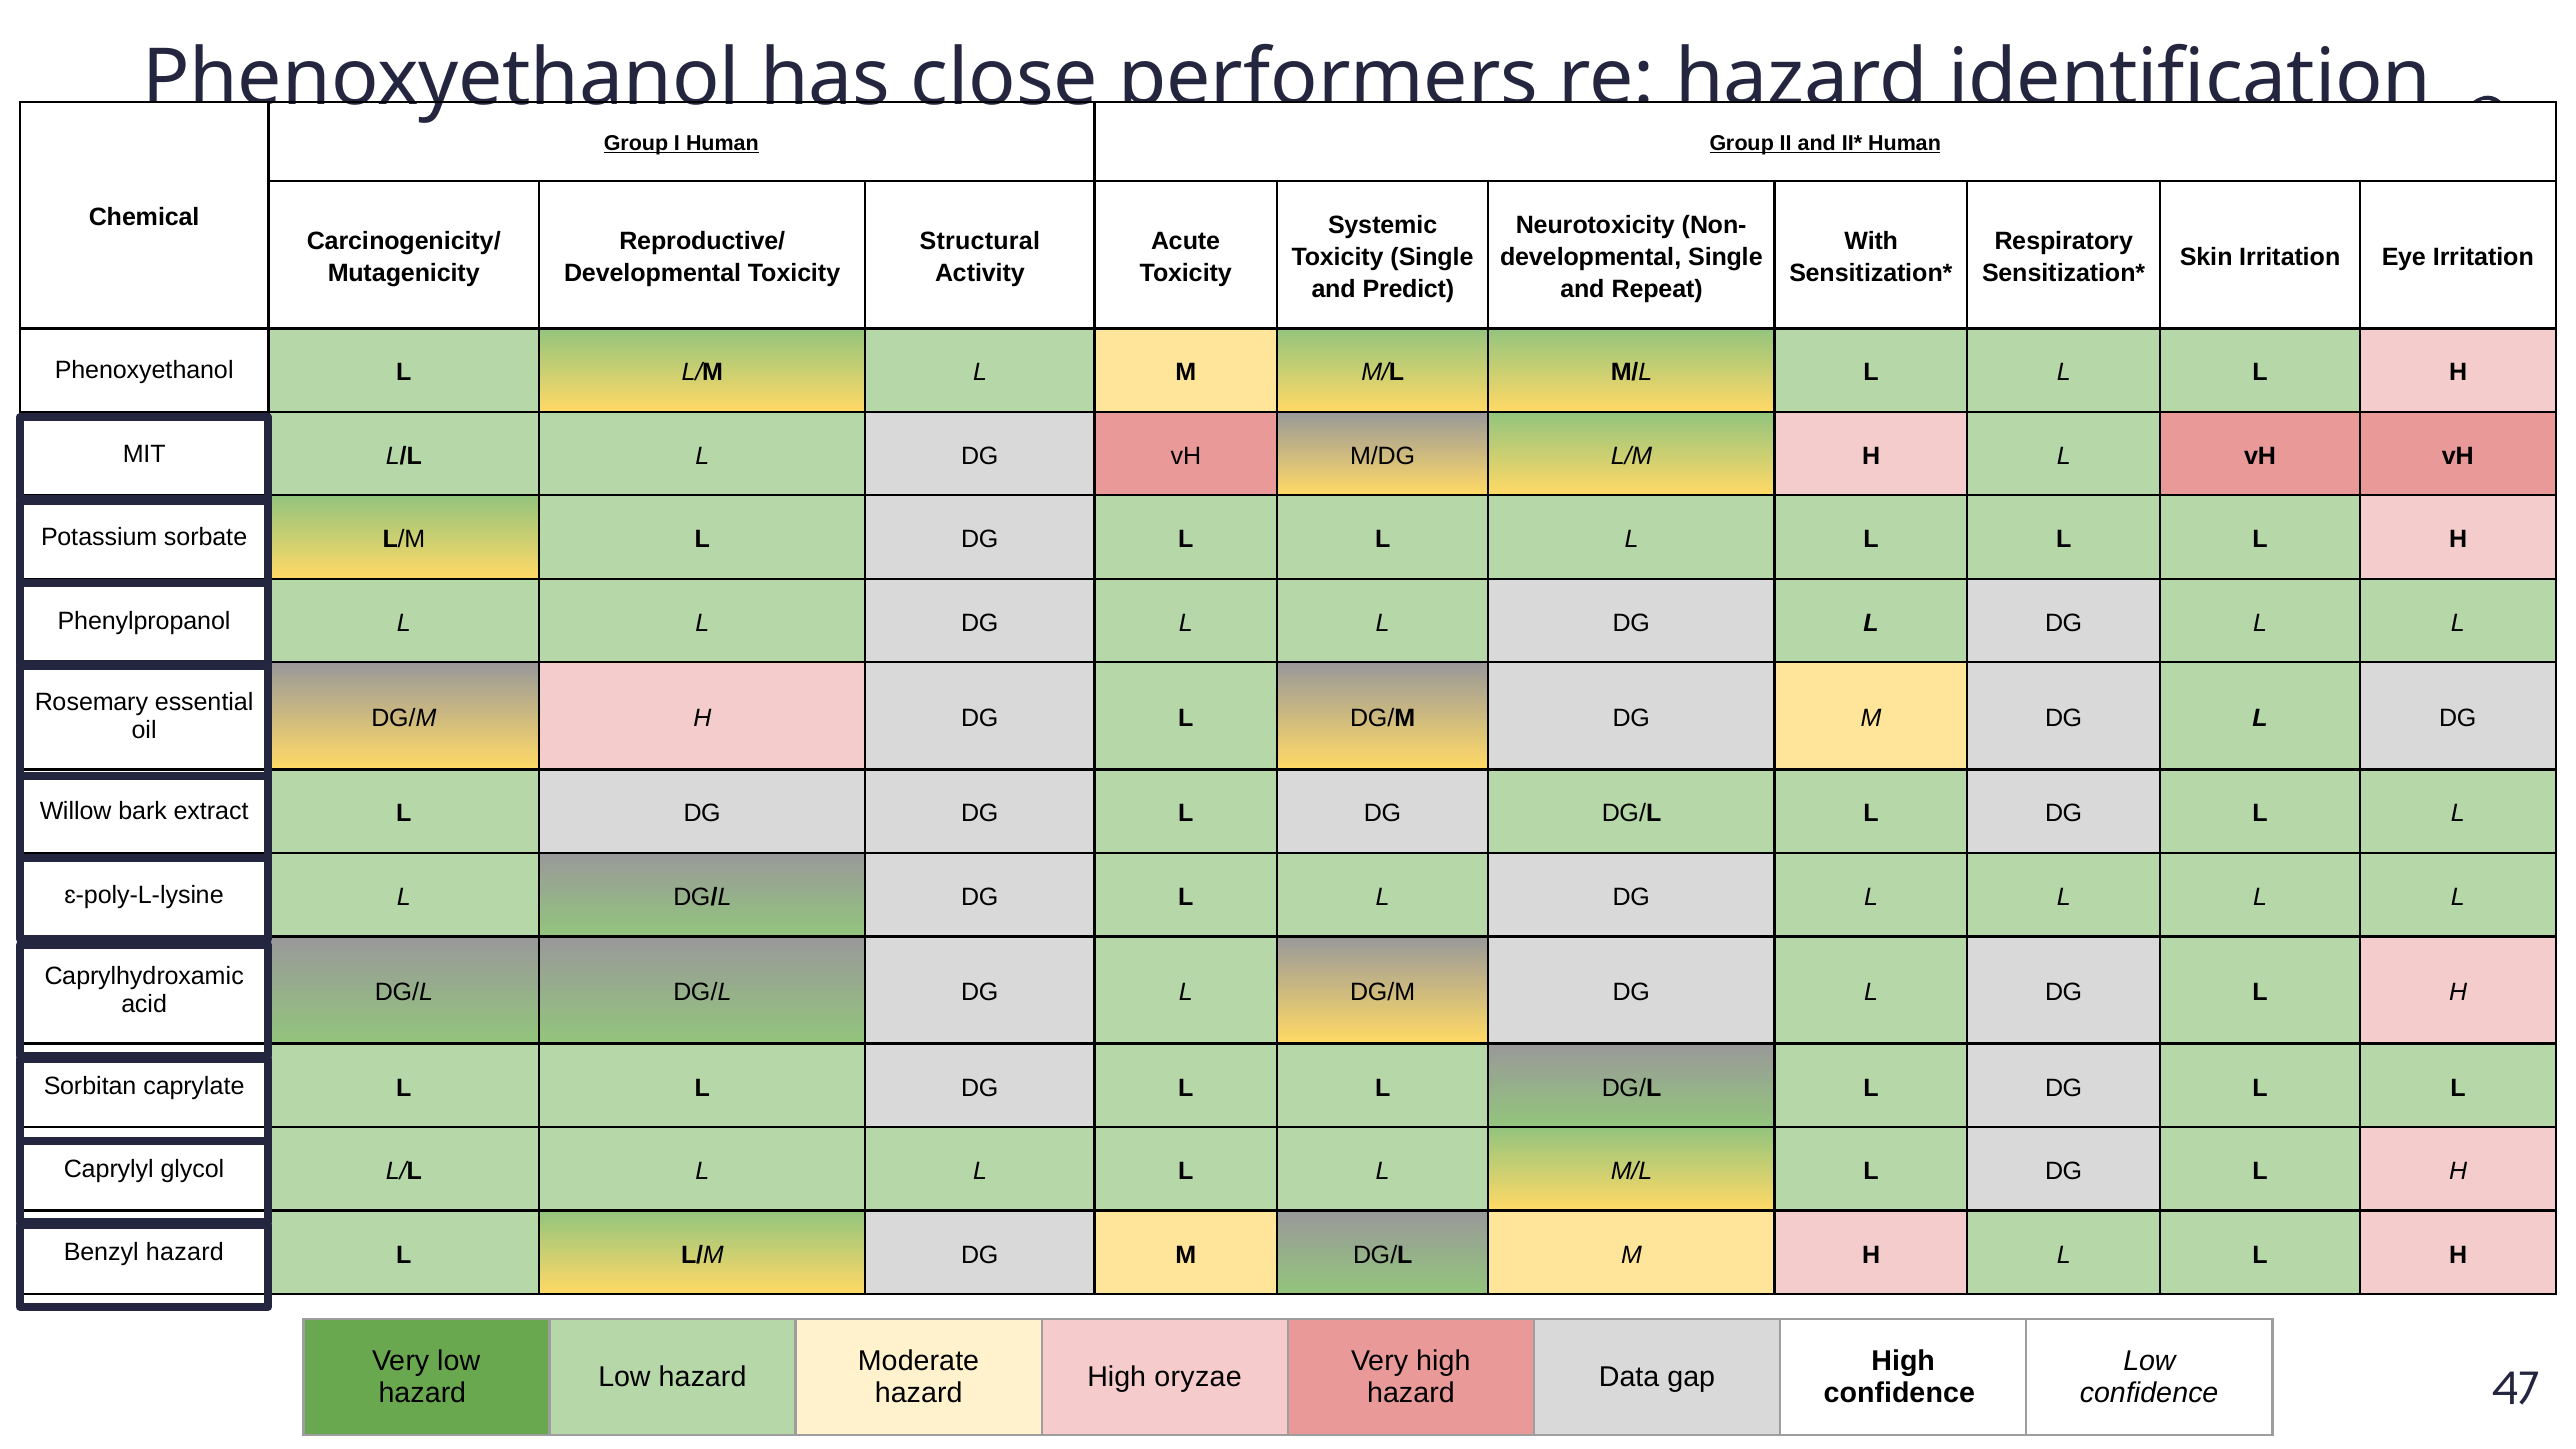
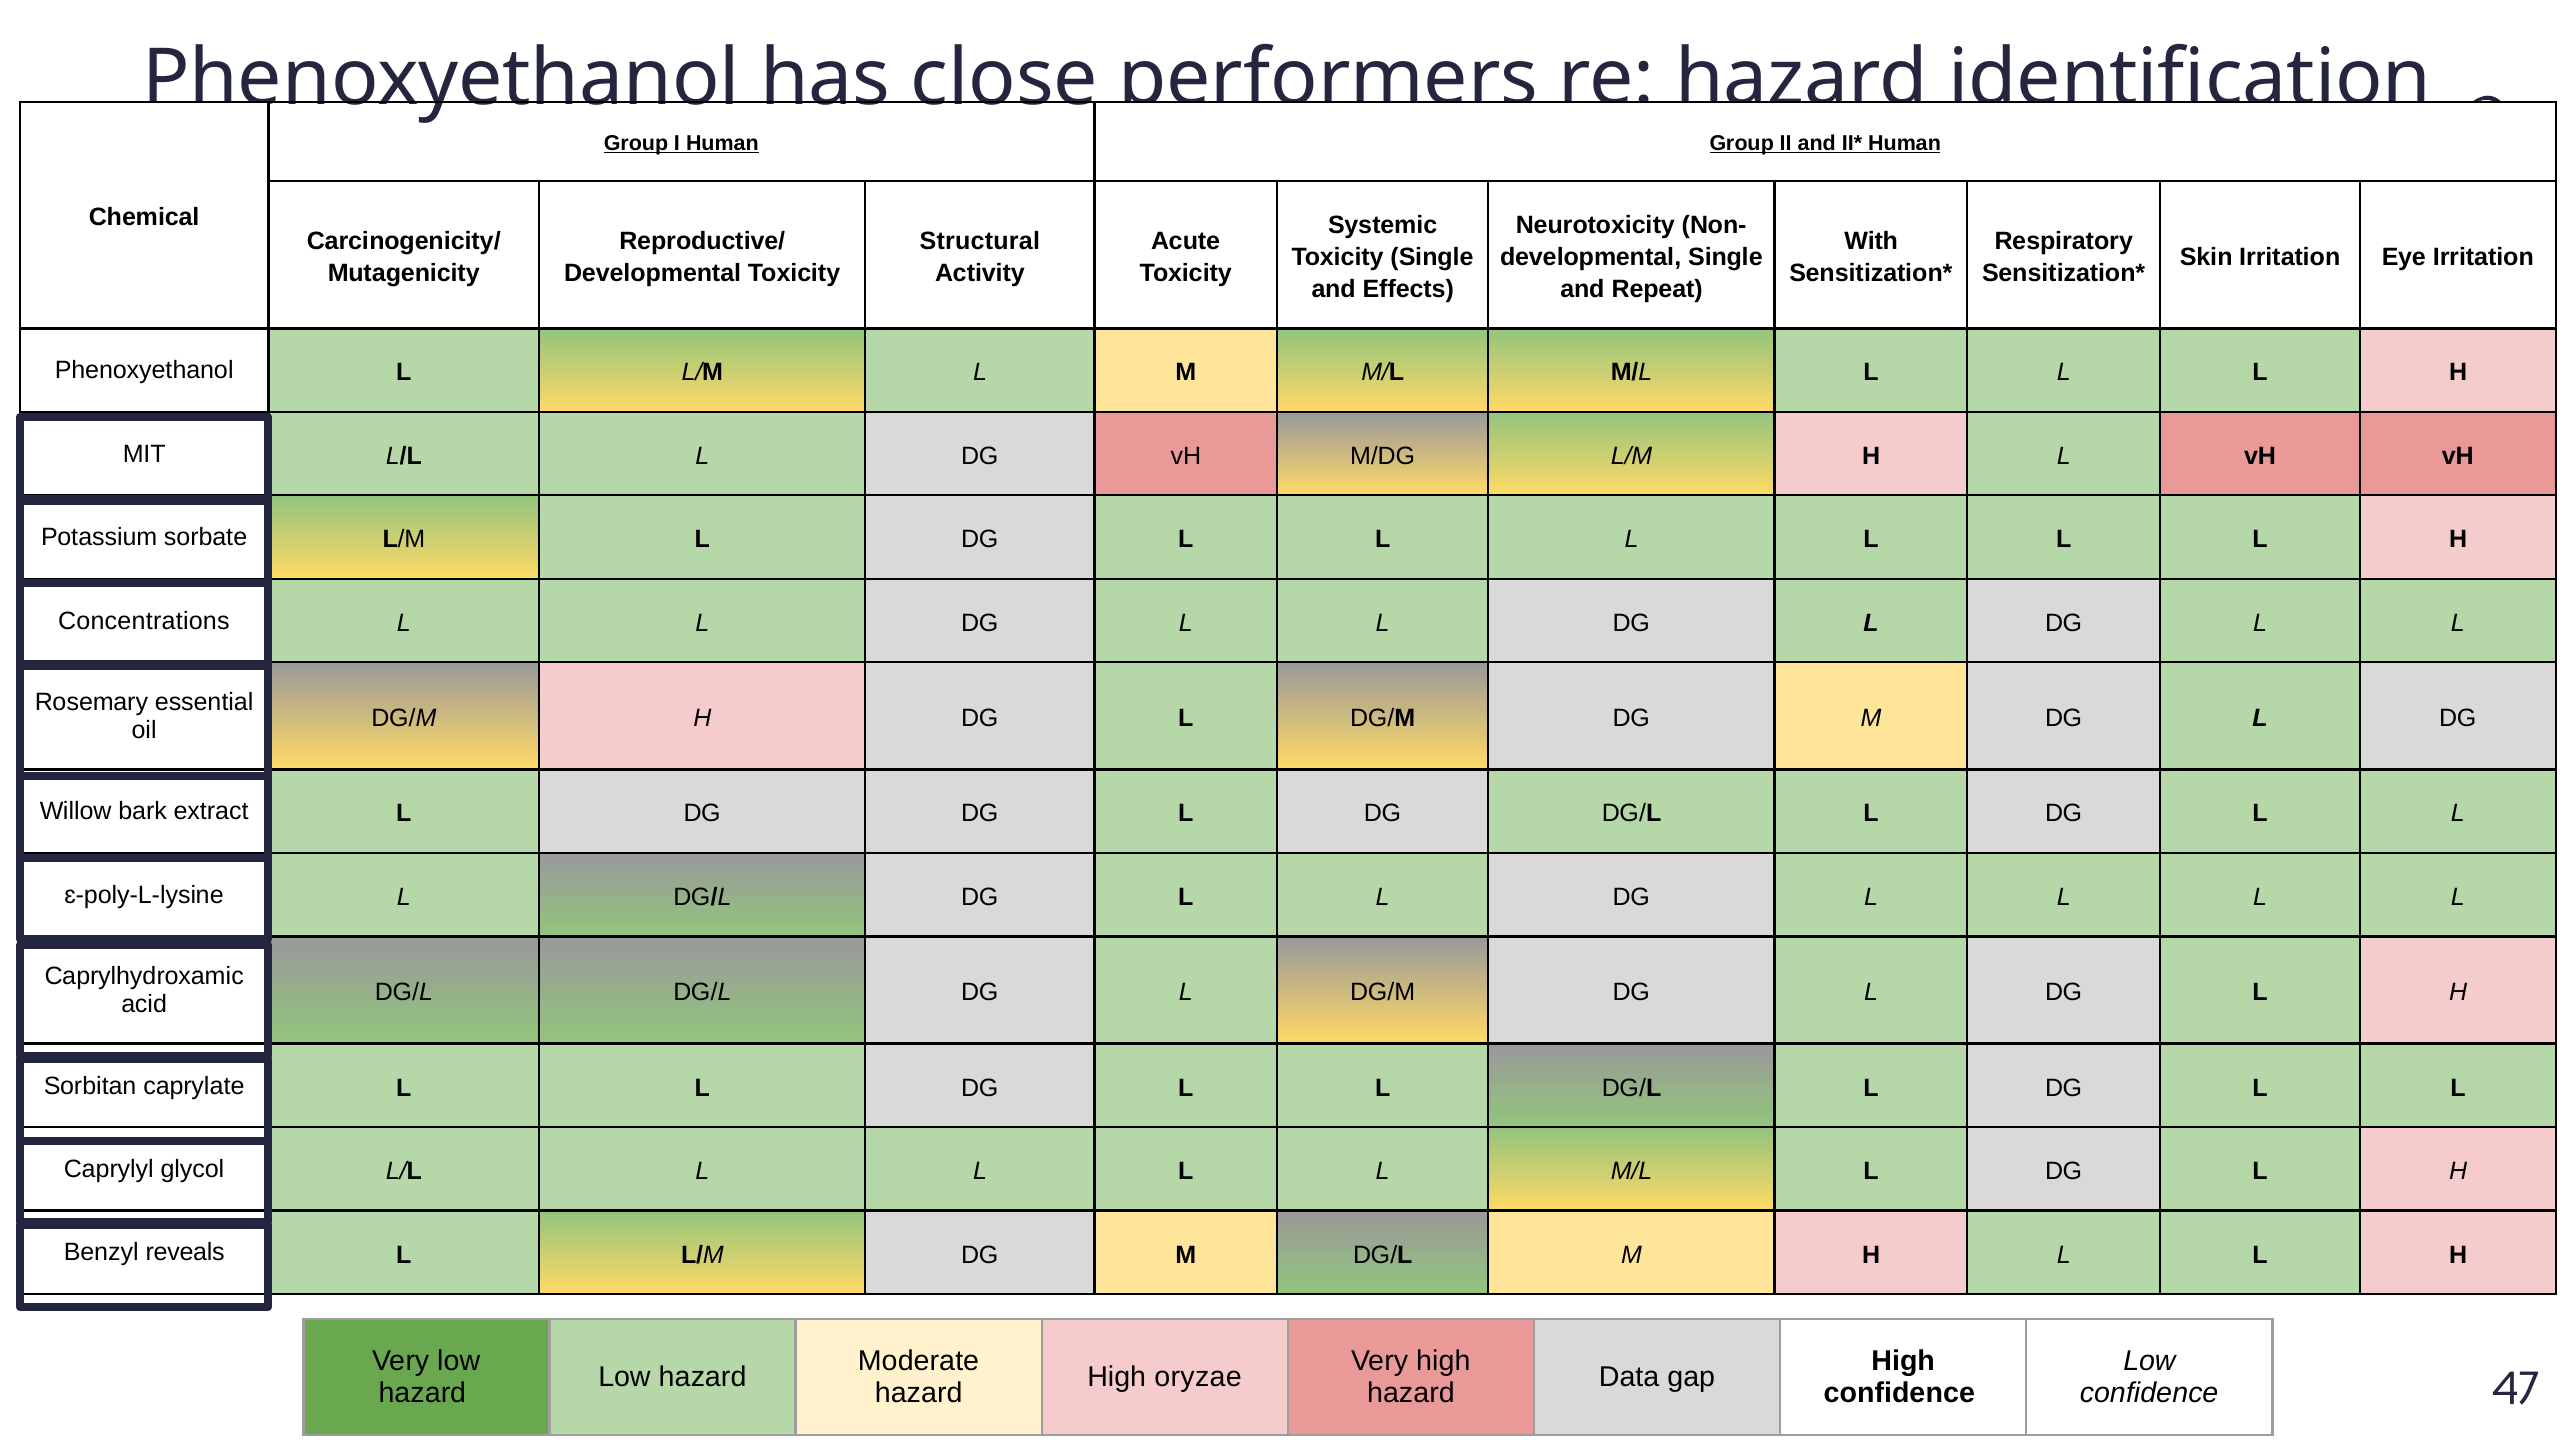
Predict: Predict -> Effects (1408, 289)
Phenylpropanol: Phenylpropanol -> Concentrations (144, 621)
Benzyl hazard: hazard -> reveals (185, 1253)
